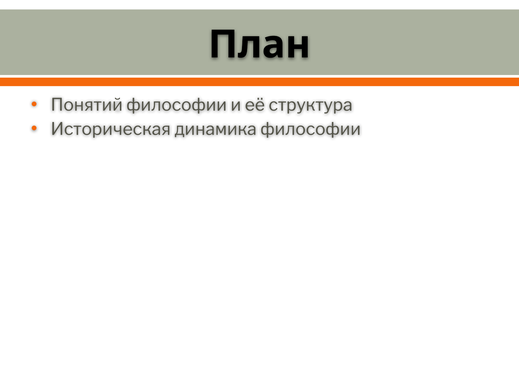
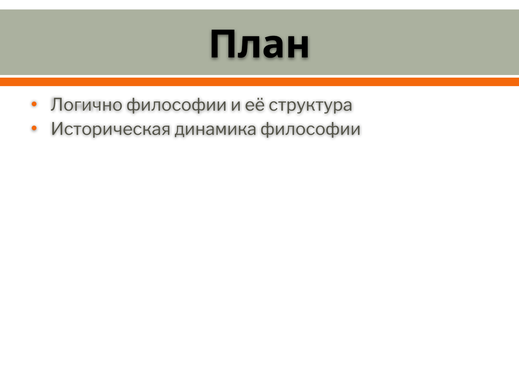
Понятий: Понятий -> Логично (87, 105)
